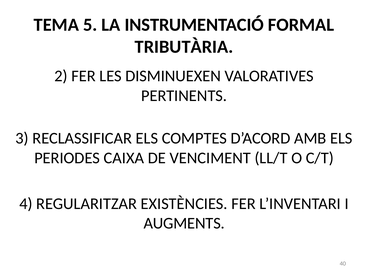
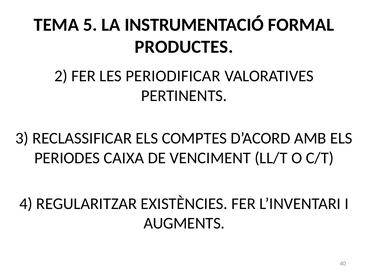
TRIBUTÀRIA: TRIBUTÀRIA -> PRODUCTES (184, 47)
DISMINUEXEN: DISMINUEXEN -> PERIODIFICAR (173, 76)
